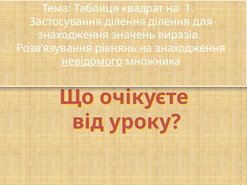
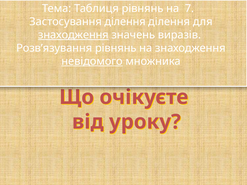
Таблиця квадрат: квадрат -> рівнянь (143, 9)
1: 1 -> 7 (190, 9)
знаходження underline: none -> present (73, 35)
